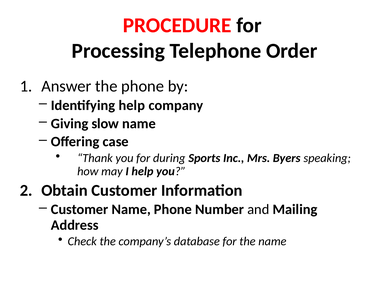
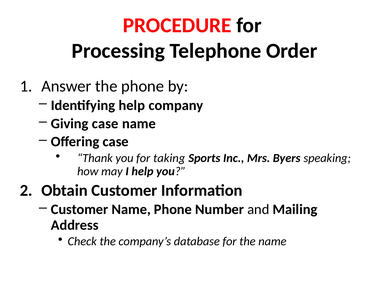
Giving slow: slow -> case (105, 124)
during: during -> taking (169, 158)
